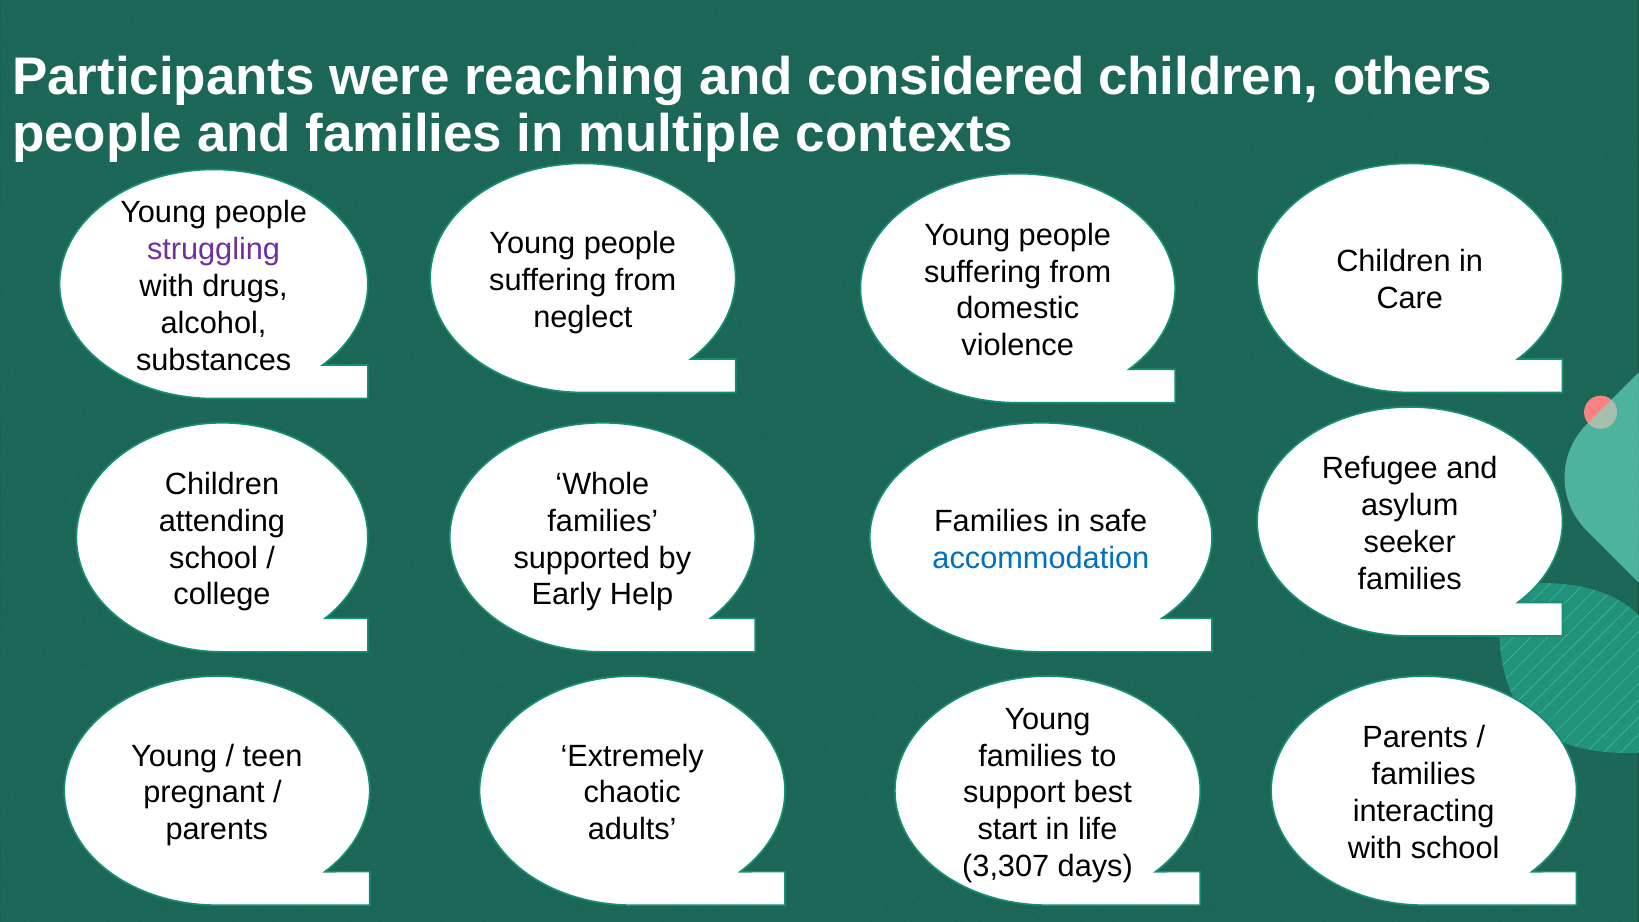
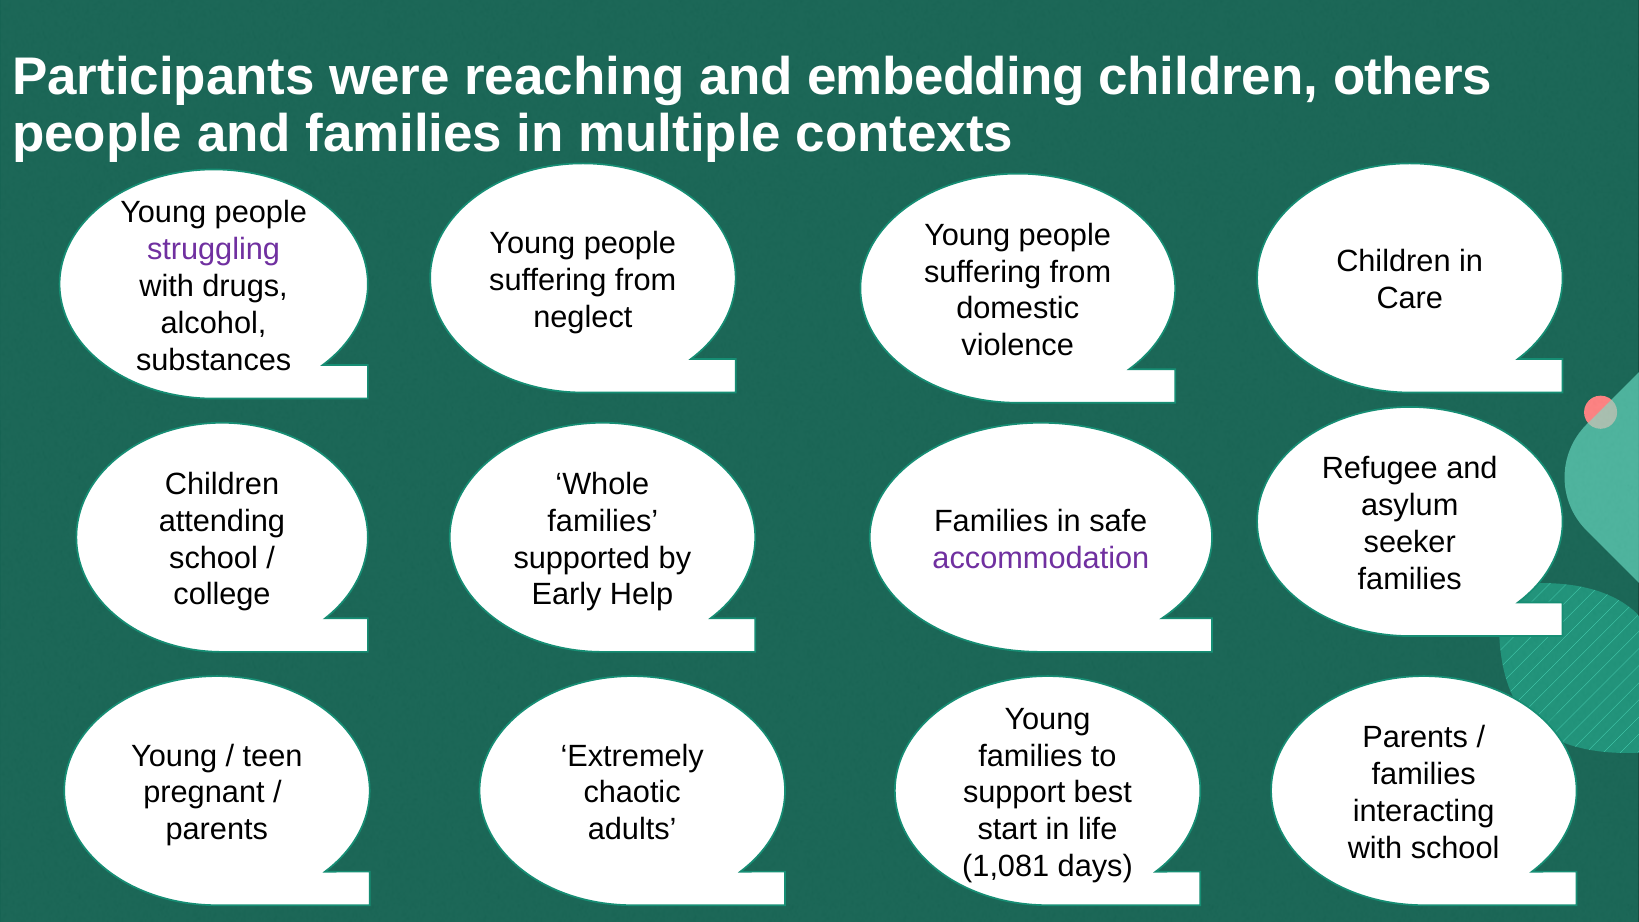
considered: considered -> embedding (946, 77)
accommodation colour: blue -> purple (1041, 558)
3,307: 3,307 -> 1,081 (1006, 866)
